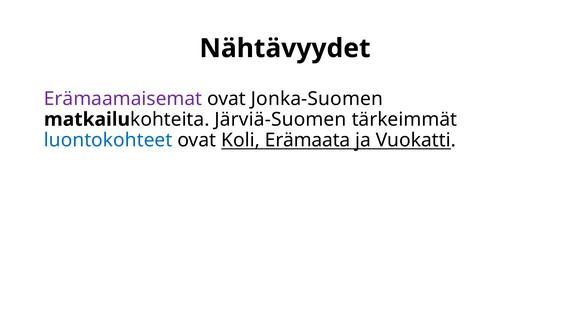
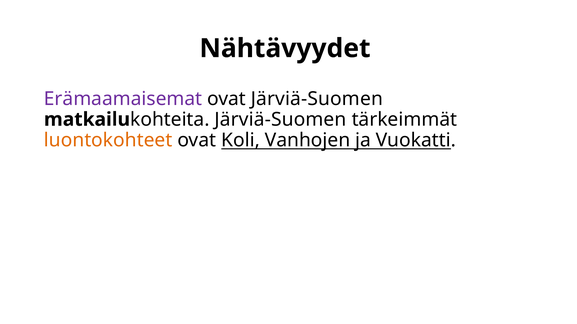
ovat Jonka-Suomen: Jonka-Suomen -> Järviä-Suomen (317, 99)
luontokohteet colour: blue -> orange (108, 140)
Erämaata: Erämaata -> Vanhojen (308, 140)
